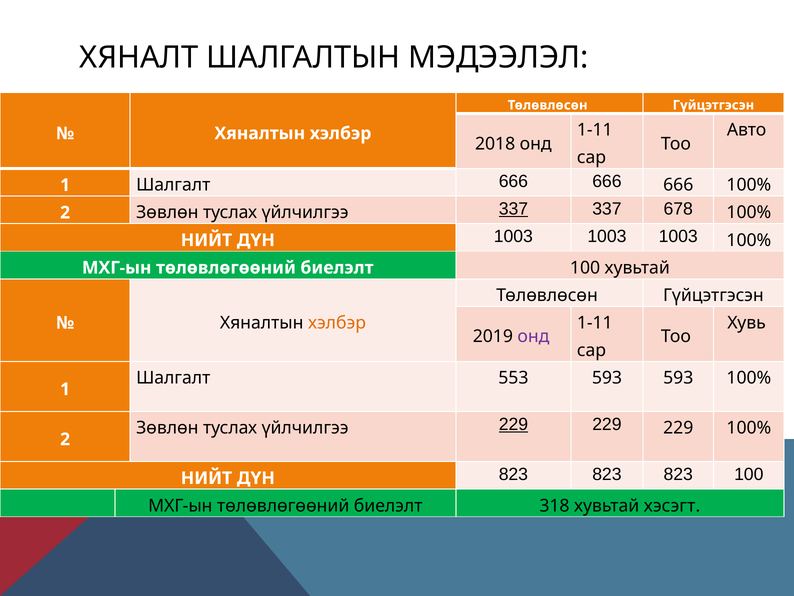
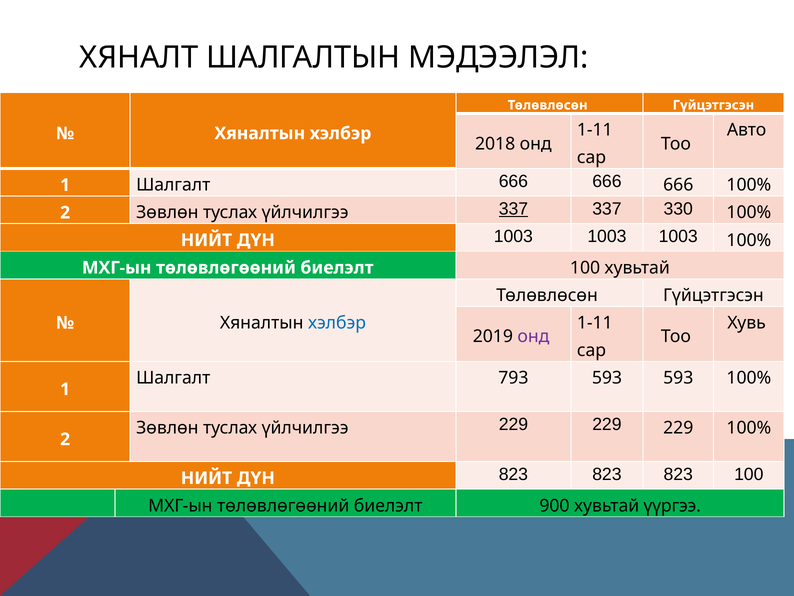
678: 678 -> 330 (678, 209)
хэлбэр colour: orange -> blue (337, 323)
553: 553 -> 793 (513, 378)
229 underline: present -> none (513, 424)
318: 318 -> 900 (554, 505)
хэсэгт: хэсэгт -> үүргээ (672, 505)
